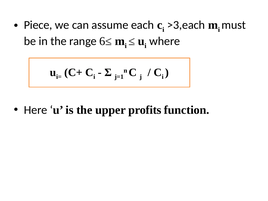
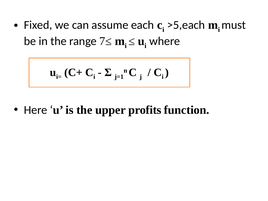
Piece: Piece -> Fixed (38, 25)
>3,each: >3,each -> >5,each (186, 25)
6≤: 6≤ -> 7≤ (106, 41)
